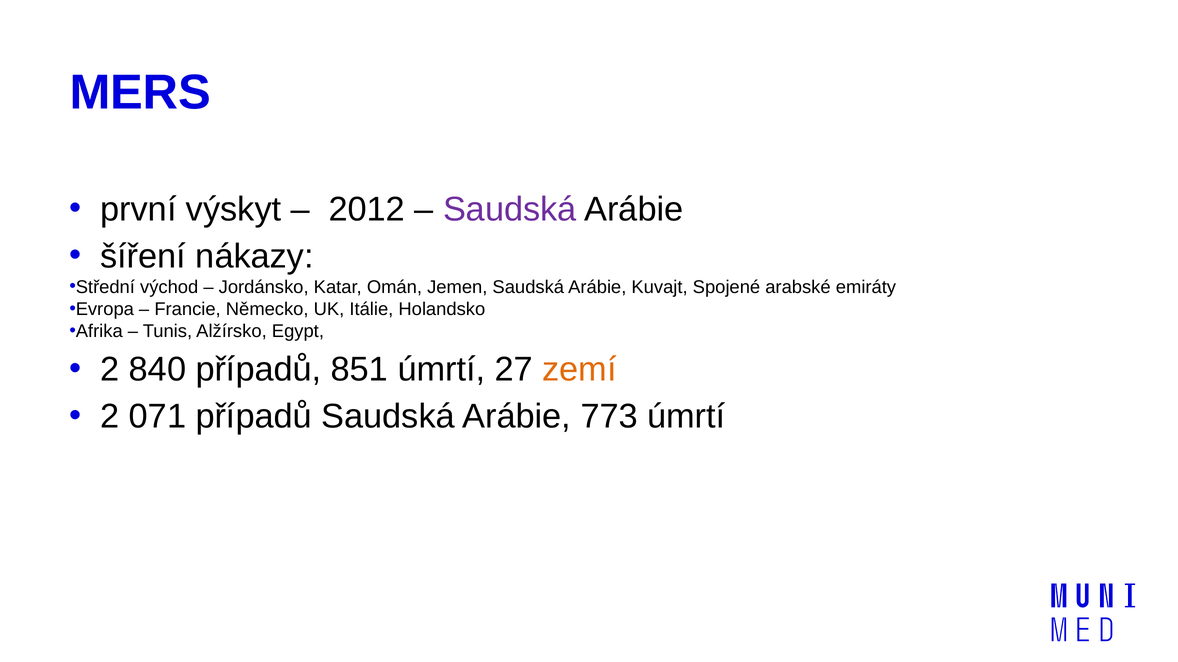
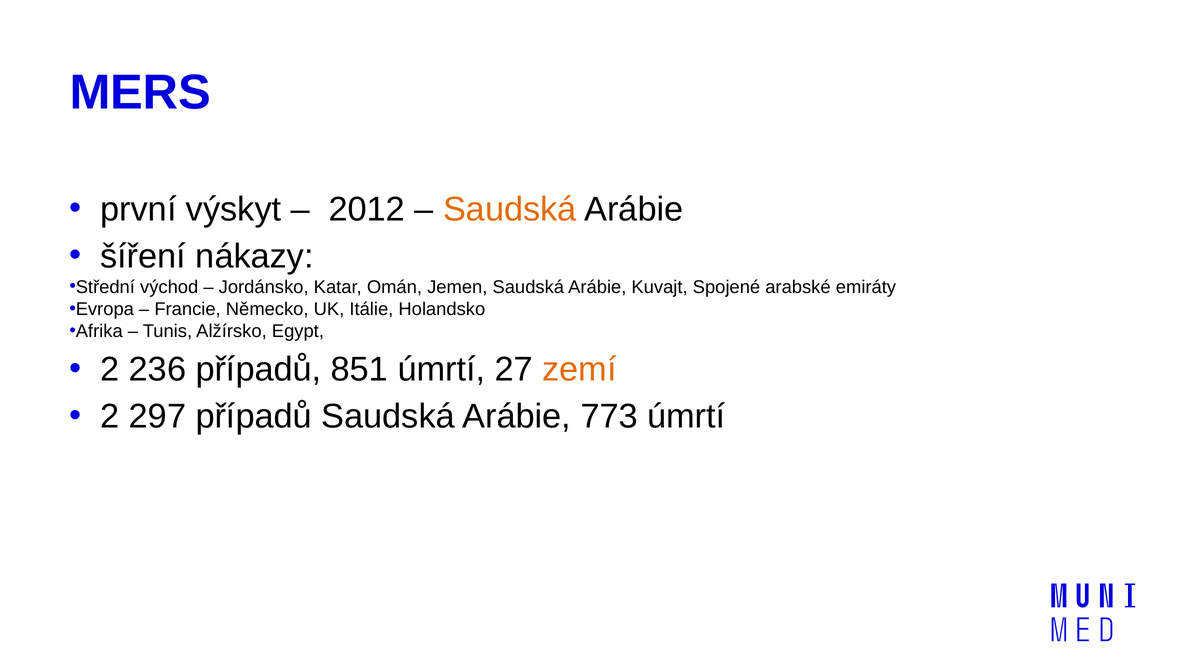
Saudská colour: purple -> orange (510, 210)
840: 840 -> 236 (158, 370)
071: 071 -> 297 (158, 417)
